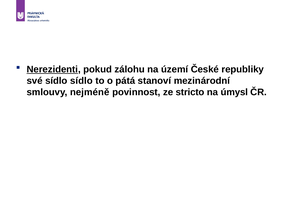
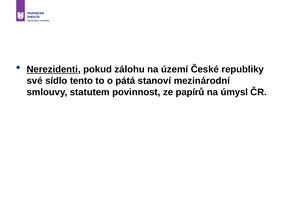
sídlo sídlo: sídlo -> tento (82, 81)
nejméně: nejméně -> statutem (90, 92)
stricto: stricto -> papírů (190, 92)
